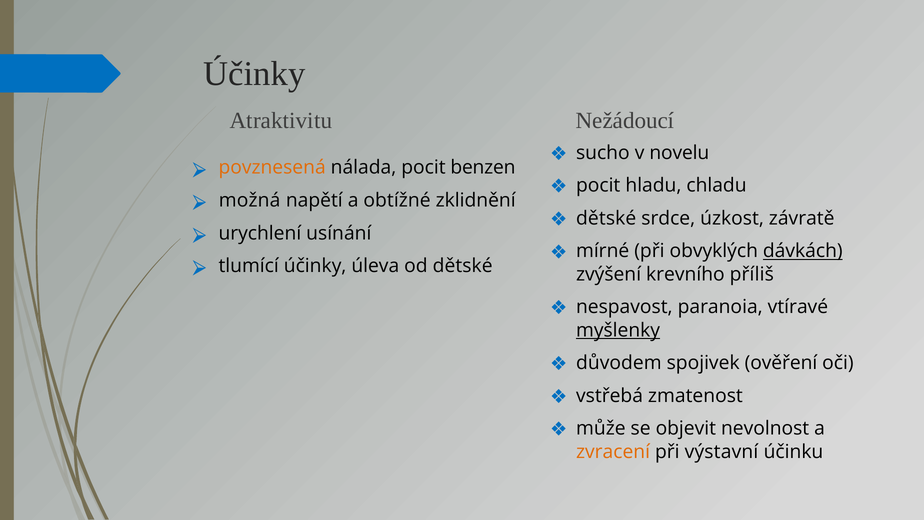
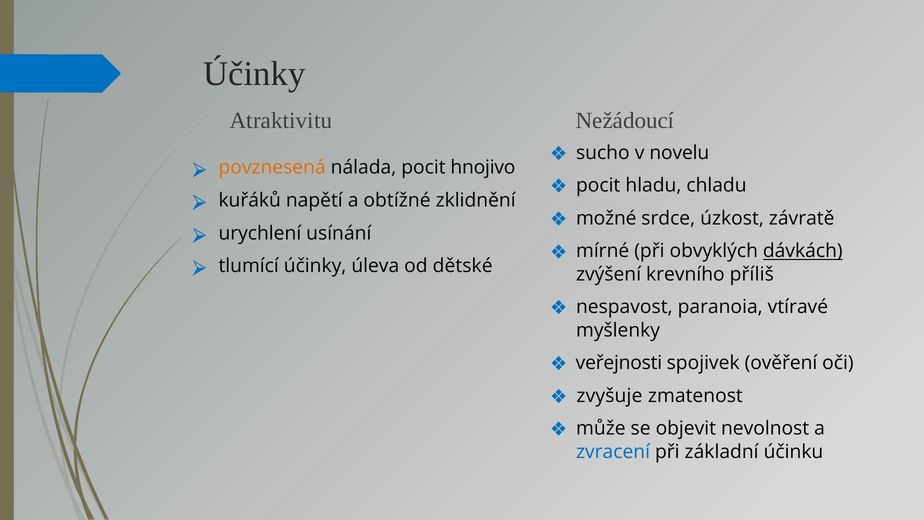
benzen: benzen -> hnojivo (483, 168)
možná: možná -> kuřáků (250, 200)
dětské: dětské -> možné (606, 218)
myšlenky underline: present -> none (618, 330)
důvodem: důvodem -> veřejnosti (619, 363)
vstřebá: vstřebá -> zvyšuje (609, 396)
zvracení colour: orange -> blue (613, 451)
výstavní: výstavní -> základní (722, 451)
